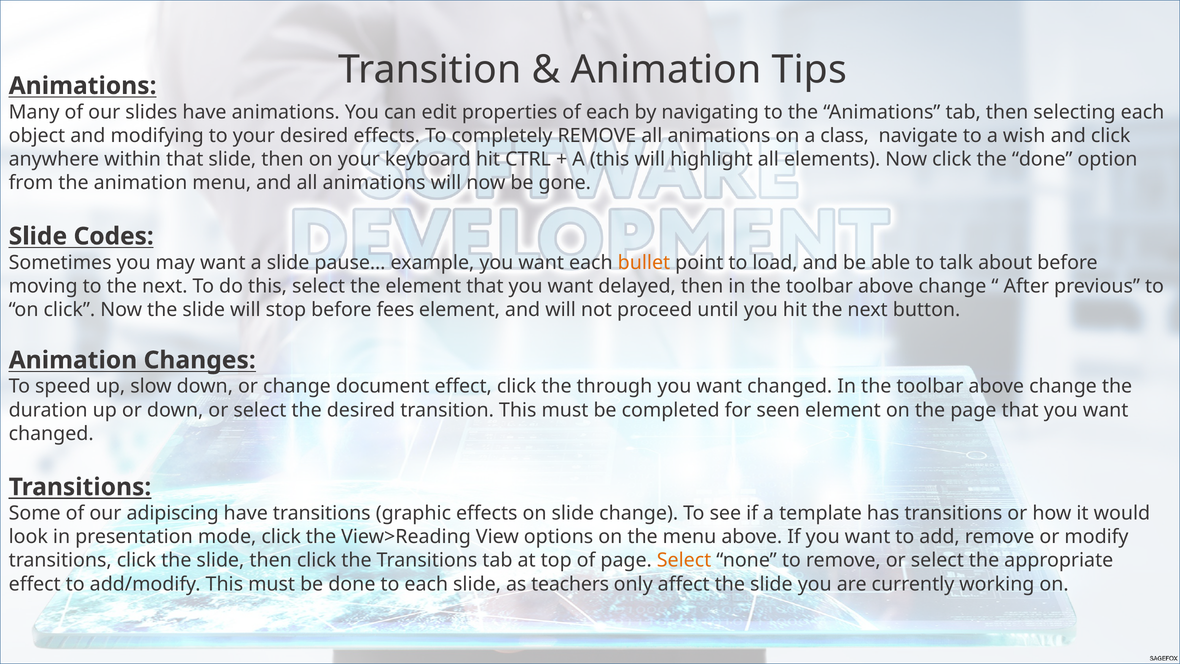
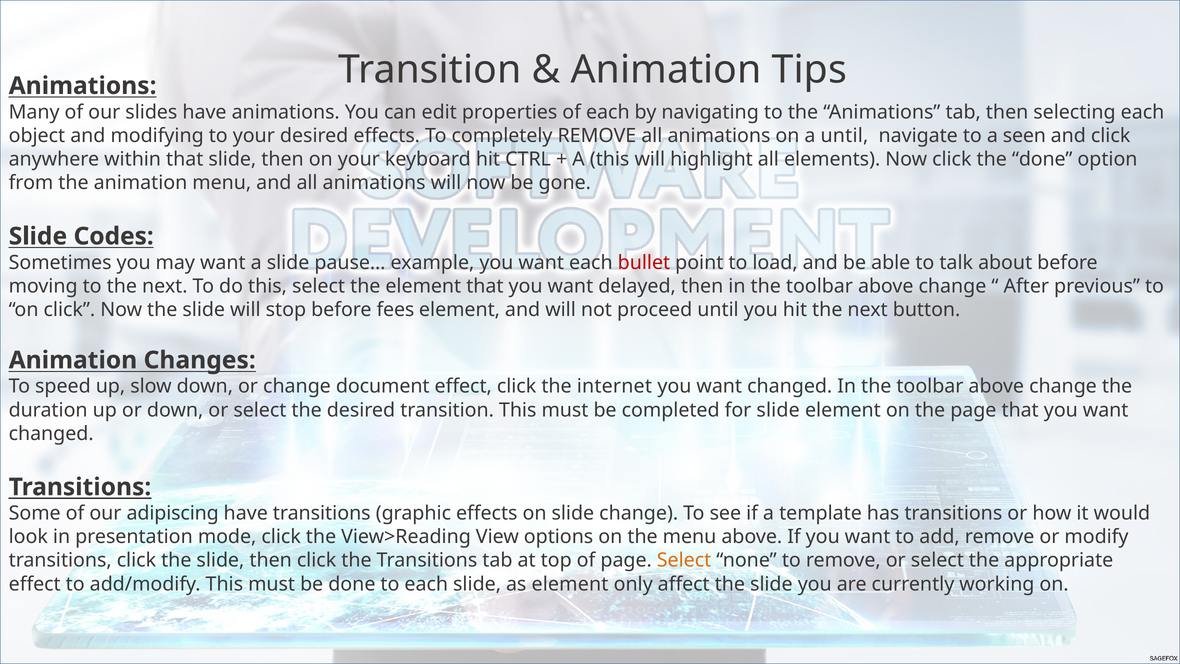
a class: class -> until (844, 136)
wish: wish -> seen (1024, 136)
bullet colour: orange -> red (644, 262)
through: through -> internet (614, 386)
for seen: seen -> slide (778, 410)
as teachers: teachers -> element (570, 584)
